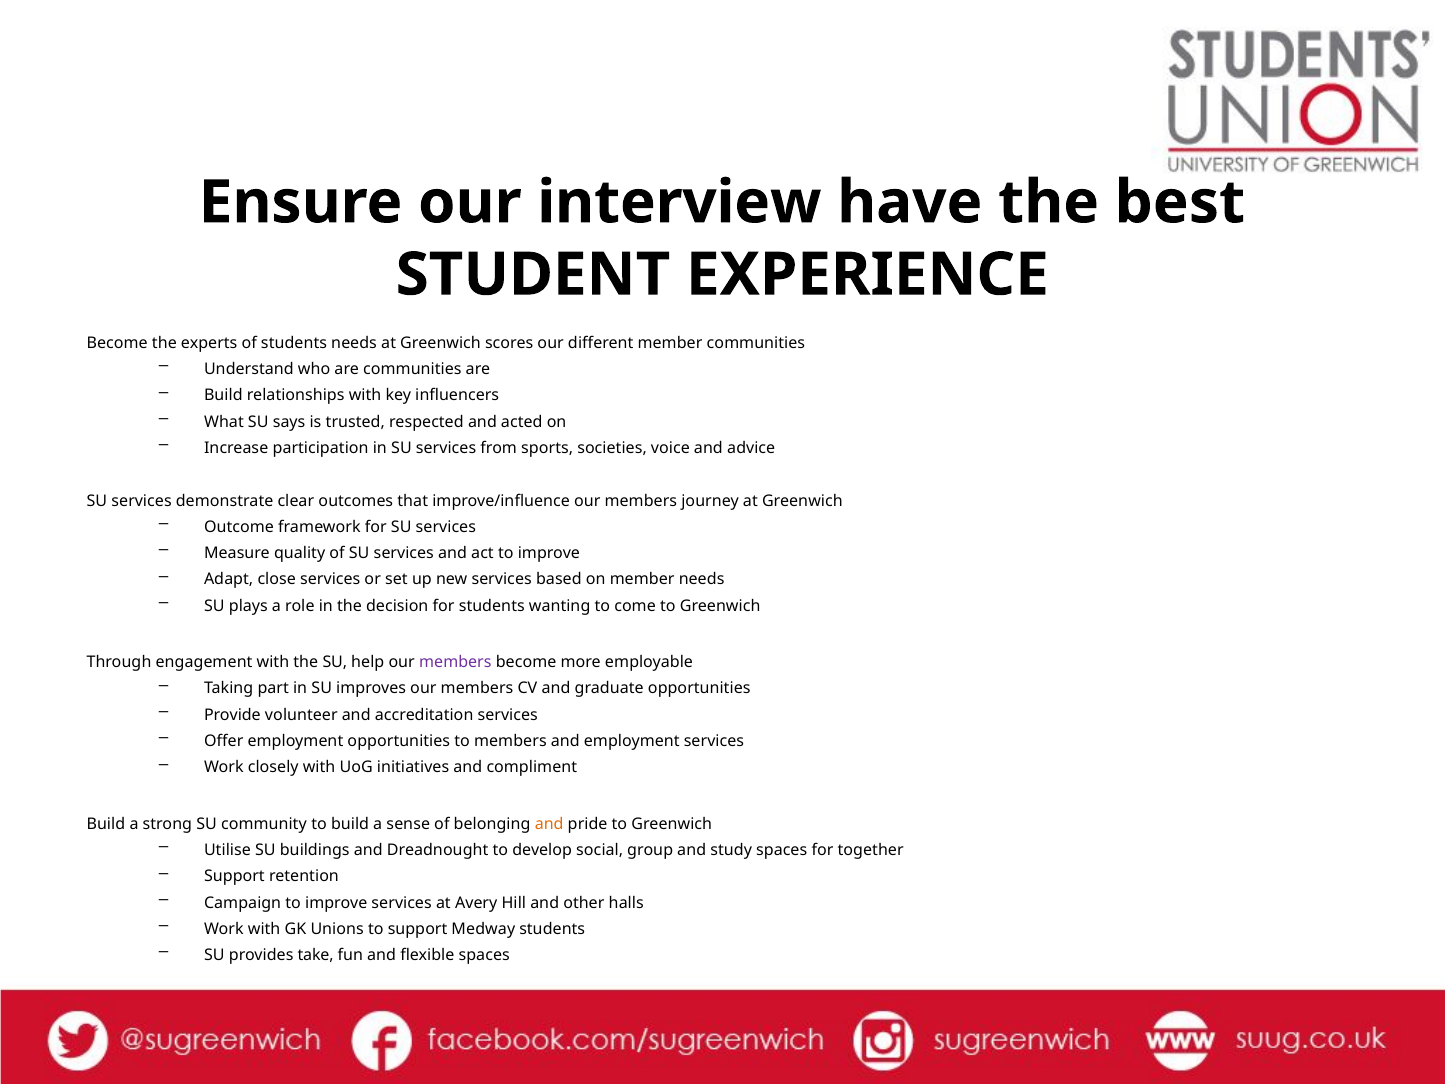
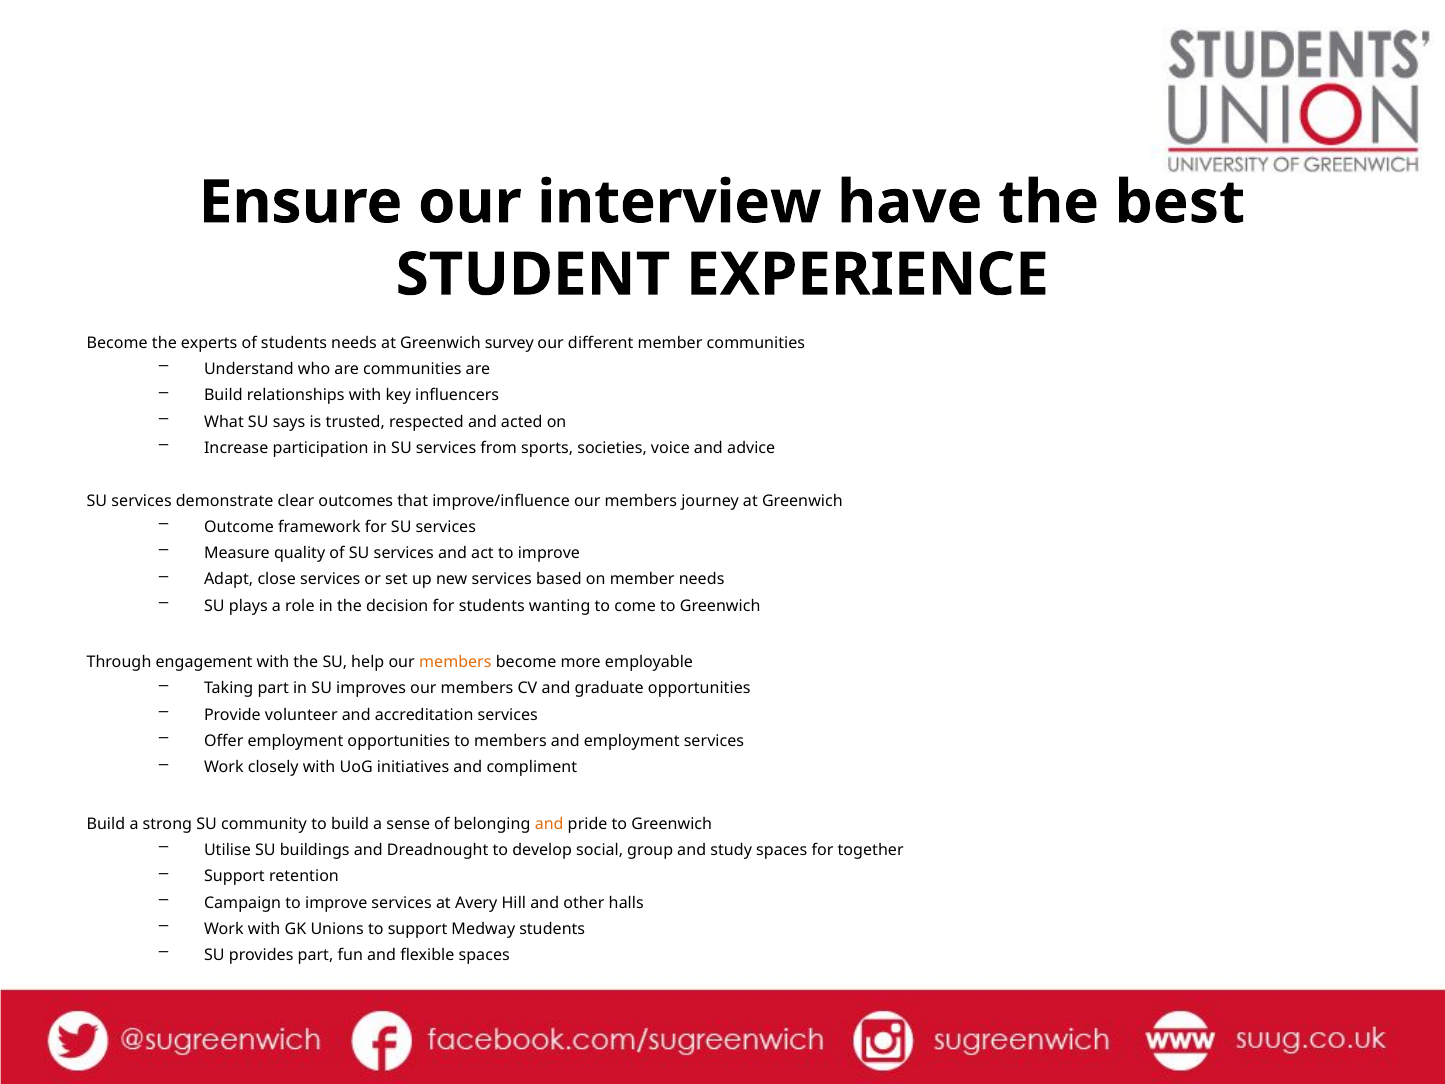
scores: scores -> survey (509, 343)
members colour: purple -> orange (455, 662)
provides take: take -> part (315, 955)
